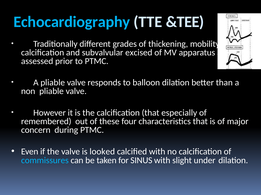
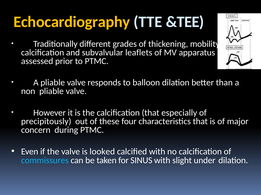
Echocardiography colour: light blue -> yellow (72, 22)
excised: excised -> leaflets (139, 53)
remembered: remembered -> precipitously (46, 122)
